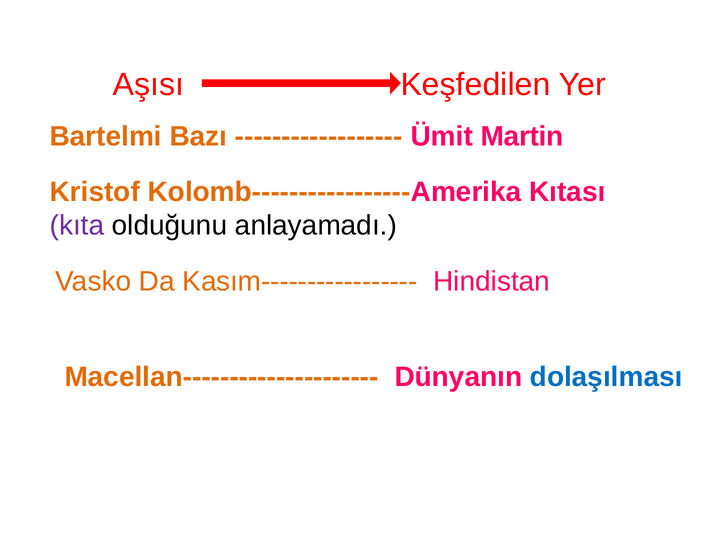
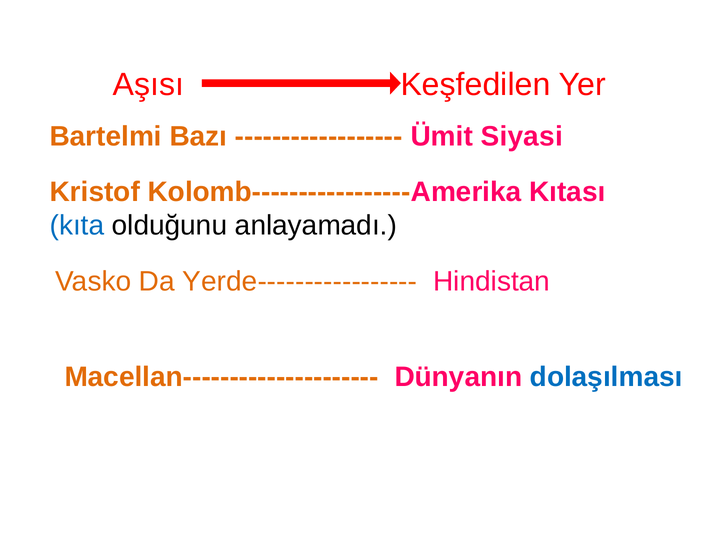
Martin: Martin -> Siyasi (522, 136)
kıta colour: purple -> blue (77, 225)
Kasım-----------------: Kasım----------------- -> Yerde----------------- (300, 281)
